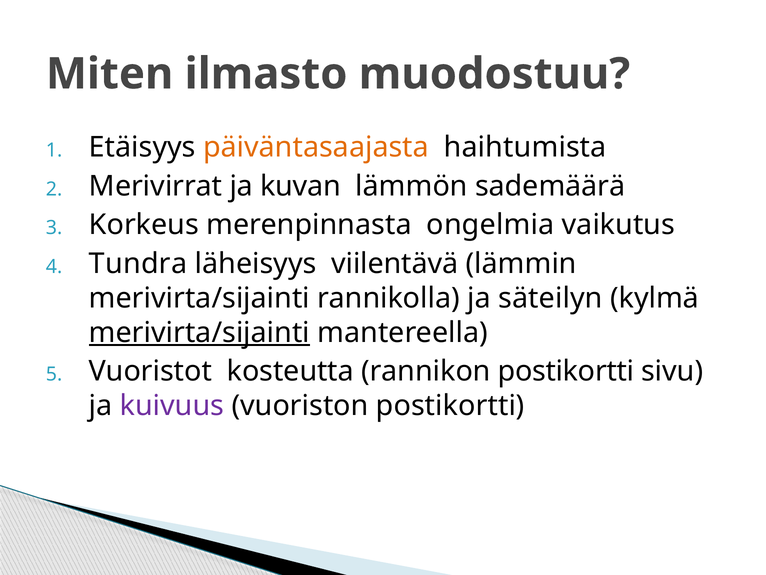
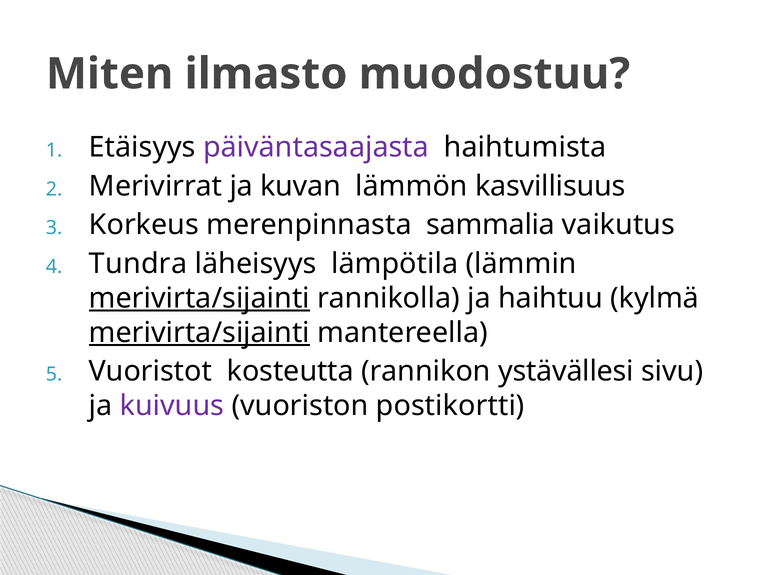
päiväntasaajasta colour: orange -> purple (316, 147)
sademäärä: sademäärä -> kasvillisuus (550, 186)
ongelmia: ongelmia -> sammalia (491, 225)
viilentävä: viilentävä -> lämpötila (395, 263)
merivirta/sijainti underline: none -> present (199, 298)
säteilyn: säteilyn -> haihtuu (551, 298)
rannikon postikortti: postikortti -> ystävällesi (566, 371)
